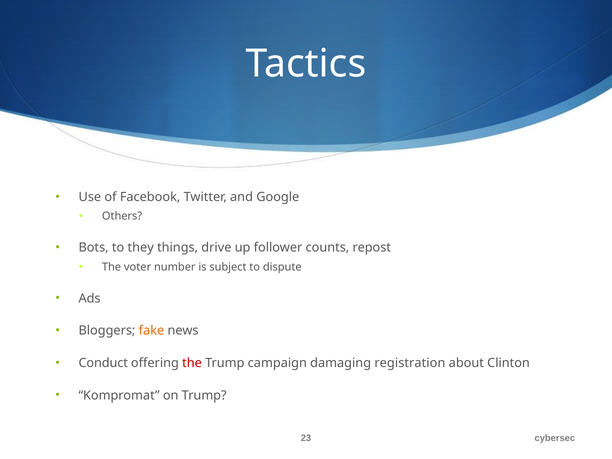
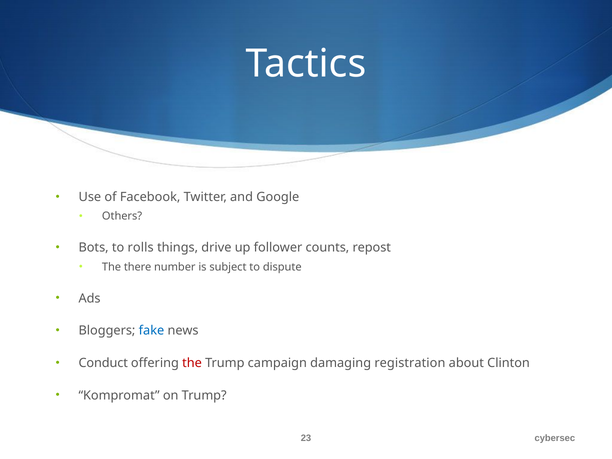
they: they -> rolls (141, 248)
voter: voter -> there (138, 267)
fake colour: orange -> blue (151, 331)
